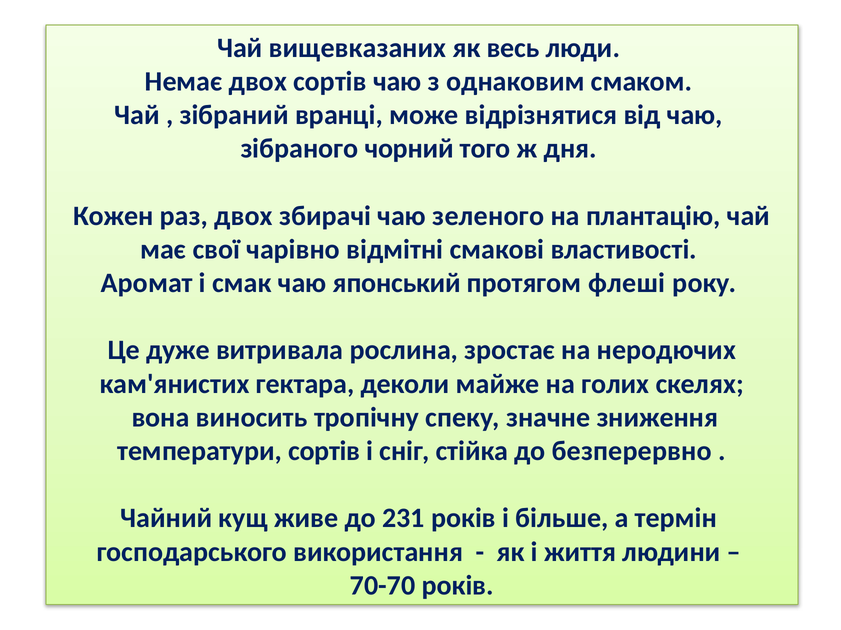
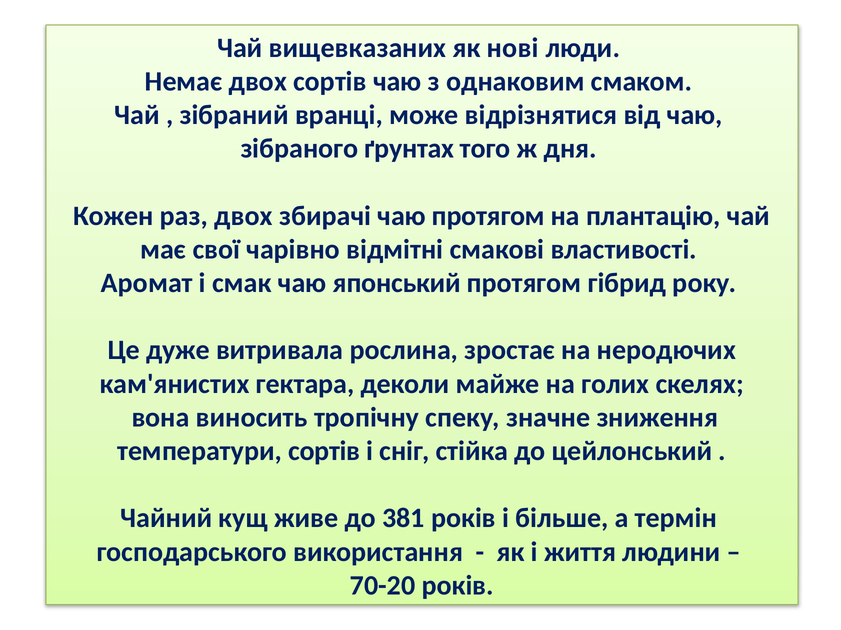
весь: весь -> нові (513, 48)
чорний: чорний -> ґрунтах (409, 149)
чаю зеленого: зеленого -> протягом (488, 216)
флеші: флеші -> гібрид (627, 283)
безперервно: безперервно -> цейлонський (632, 452)
231: 231 -> 381 (403, 519)
70-70: 70-70 -> 70-20 (383, 586)
